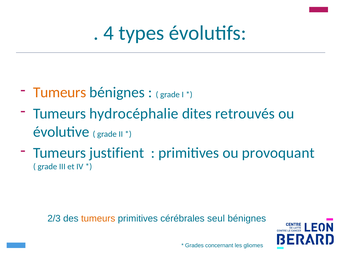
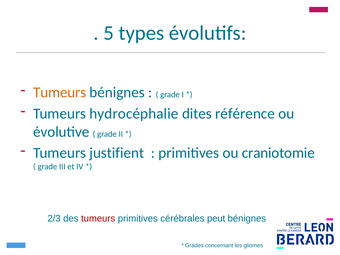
4: 4 -> 5 (109, 33)
retrouvés: retrouvés -> référence (245, 114)
provoquant: provoquant -> craniotomie (278, 153)
tumeurs colour: orange -> red (98, 218)
seul: seul -> peut (216, 218)
